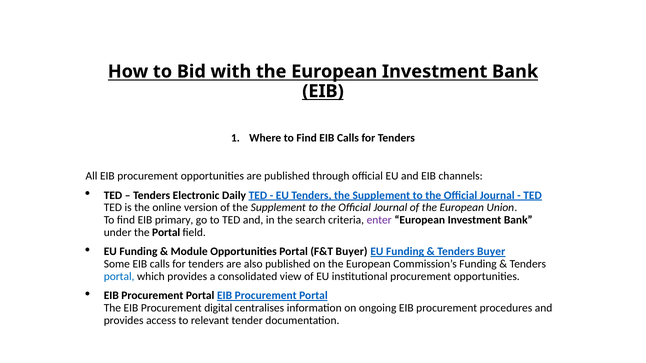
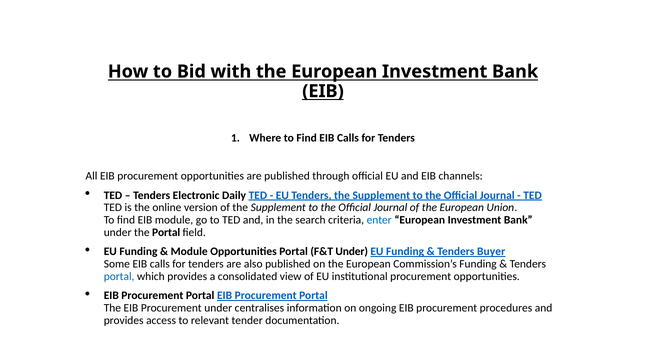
EIB primary: primary -> module (174, 220)
enter colour: purple -> blue (379, 220)
F&T Buyer: Buyer -> Under (352, 252)
Procurement digital: digital -> under (218, 308)
